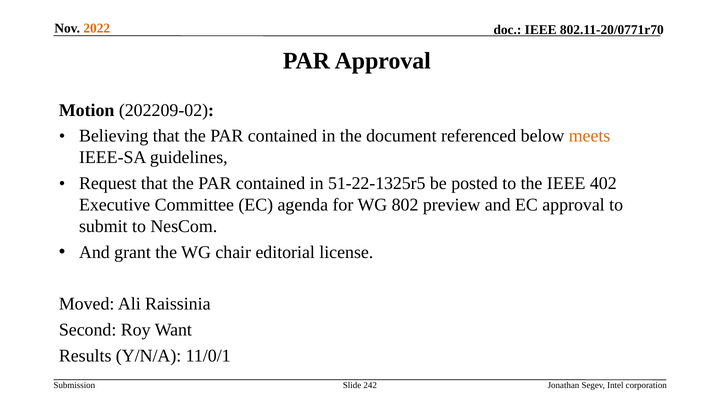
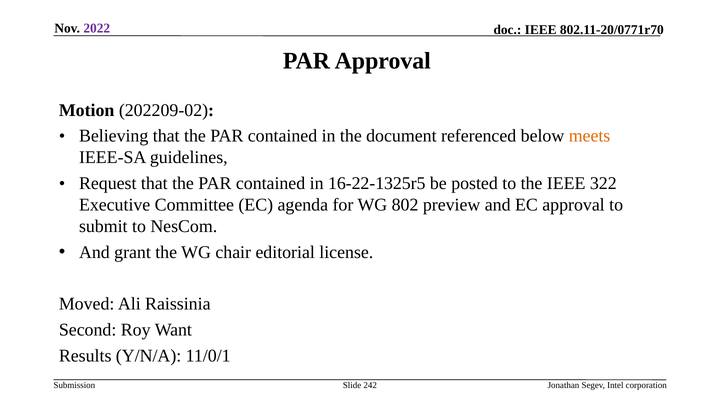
2022 colour: orange -> purple (97, 28)
51-22-1325r5: 51-22-1325r5 -> 16-22-1325r5 (377, 183)
402: 402 -> 322 (603, 183)
